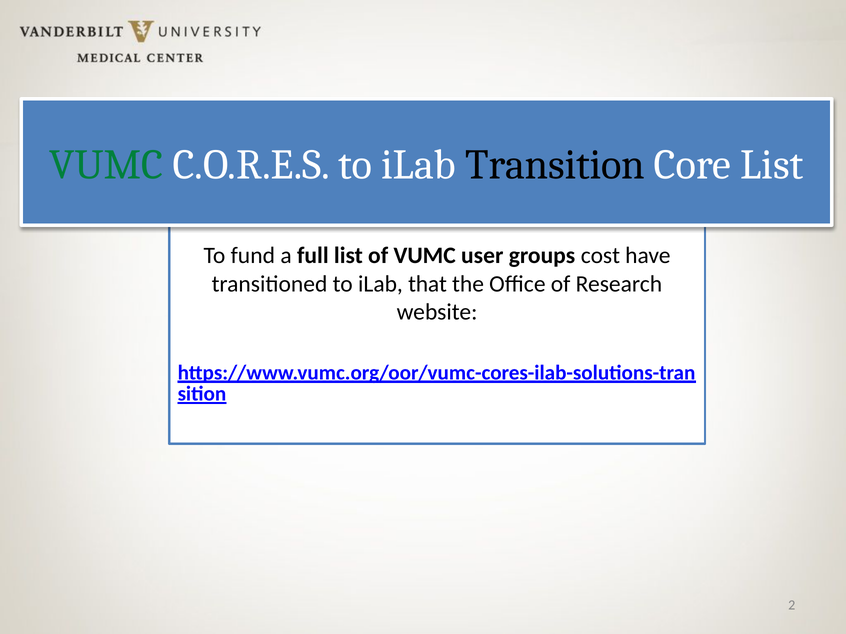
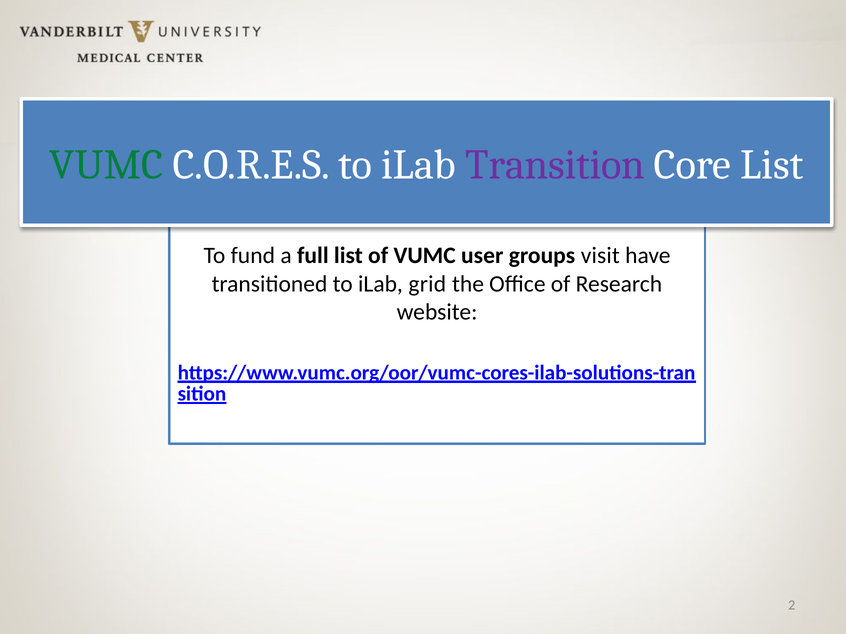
Transition colour: black -> purple (555, 165)
cost: cost -> visit (600, 256)
that: that -> grid (427, 284)
